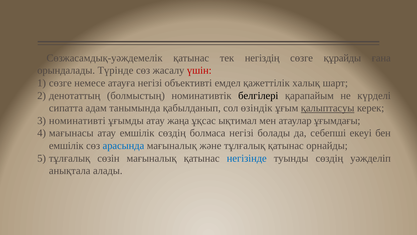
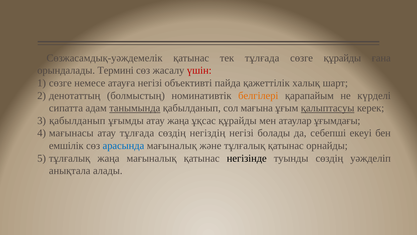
тек негіздің: негіздің -> тұлғада (262, 58)
Түрінде: Түрінде -> Термині (116, 70)
емдел: емдел -> пайда (228, 83)
белгілері colour: black -> orange (258, 95)
танымында underline: none -> present (135, 108)
өзіндік: өзіндік -> мағына (257, 108)
номинативті: номинативті -> қабылданып (77, 120)
ұқсас ықтимал: ықтимал -> құрайды (238, 120)
атау емшілік: емшілік -> тұлғада (137, 133)
болмаса: болмаса -> негіздің (207, 133)
тұлғалық сөзін: сөзін -> жаңа (108, 158)
негізінде colour: blue -> black (247, 158)
